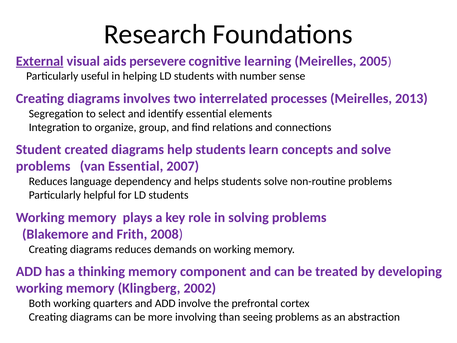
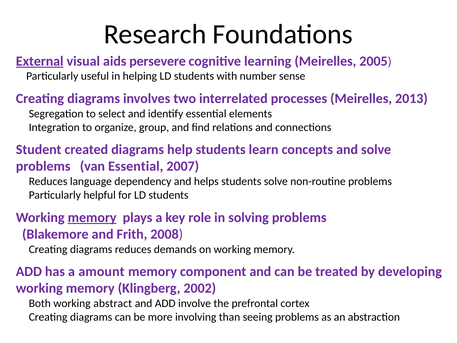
memory underline: none -> present (92, 217)
thinking: thinking -> amount (101, 271)
quarters: quarters -> abstract (113, 303)
